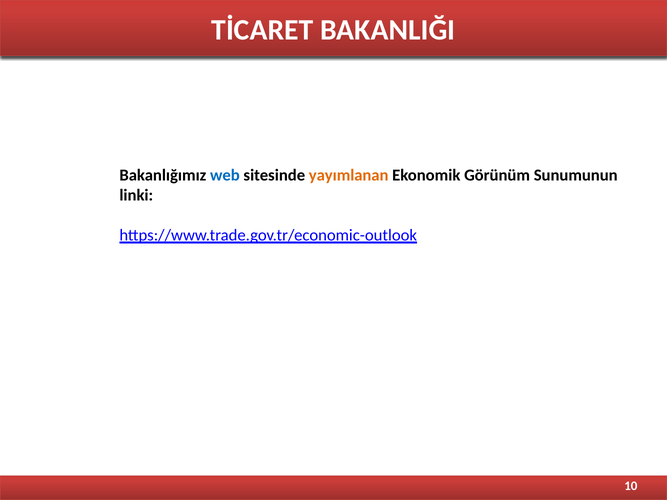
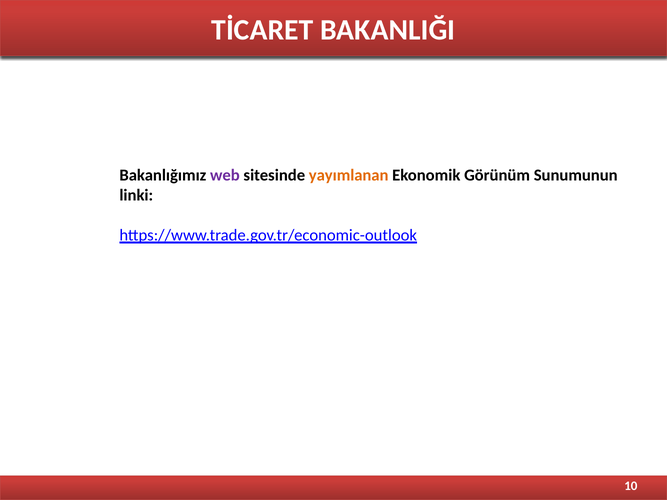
web colour: blue -> purple (225, 175)
